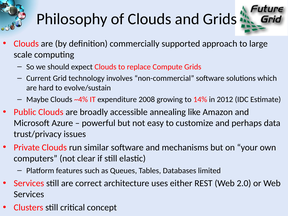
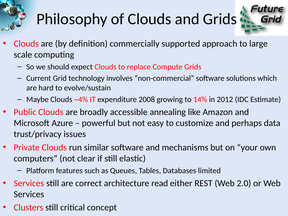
uses: uses -> read (160, 183)
